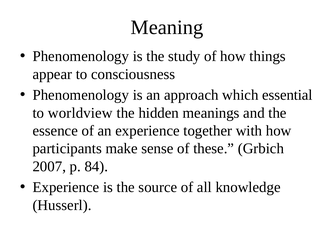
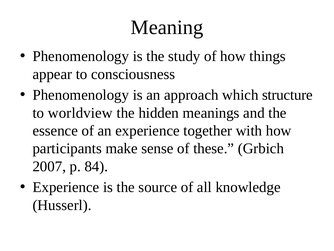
essential: essential -> structure (287, 95)
